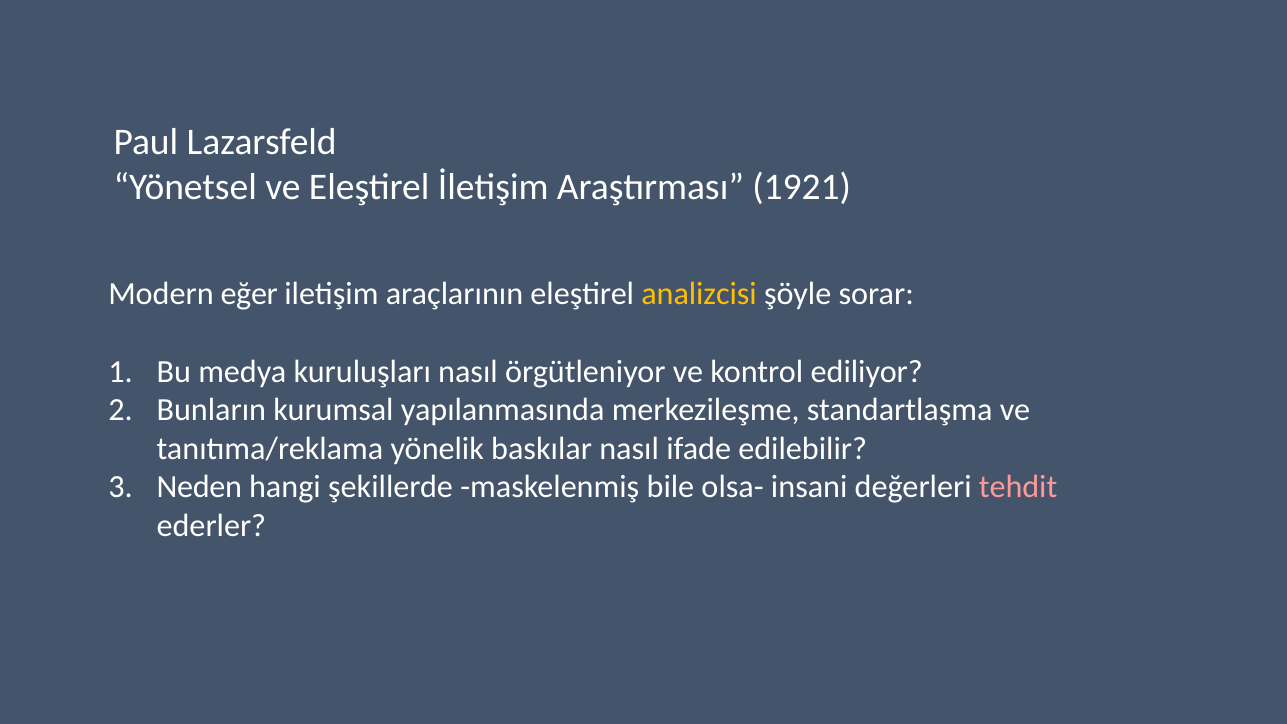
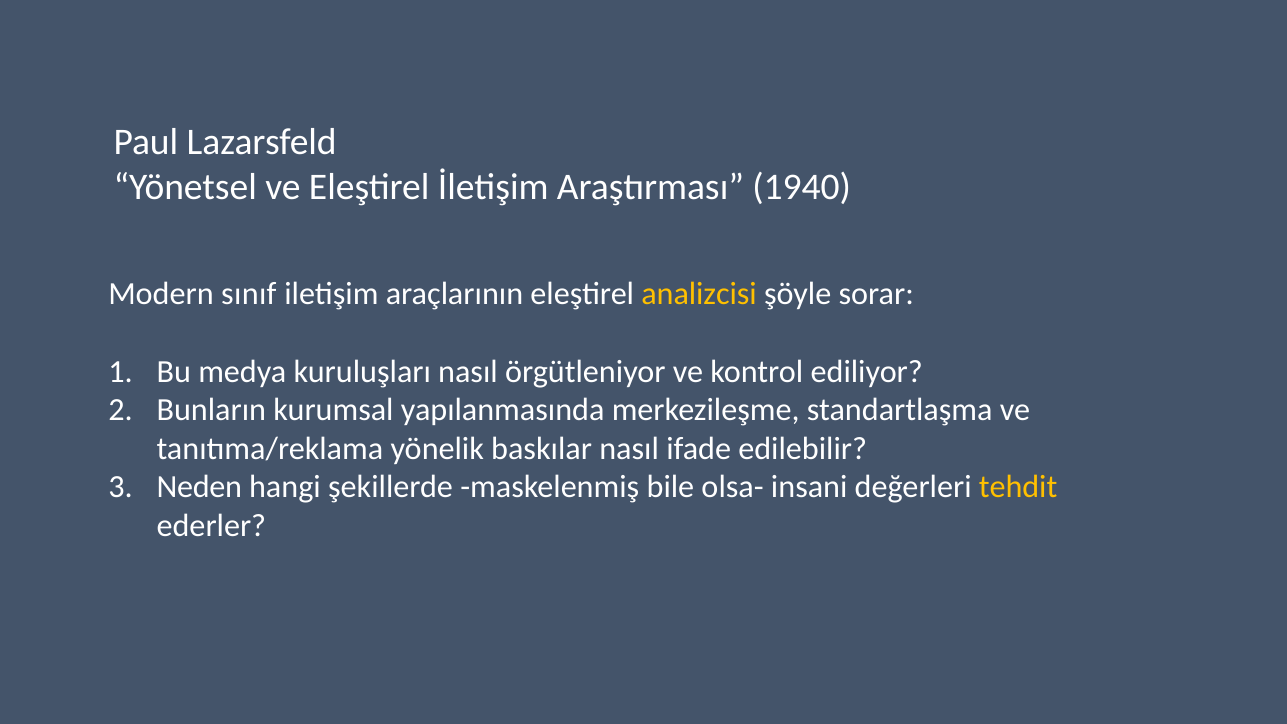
1921: 1921 -> 1940 (802, 187)
eğer: eğer -> sınıf (249, 294)
tehdit colour: pink -> yellow (1018, 487)
